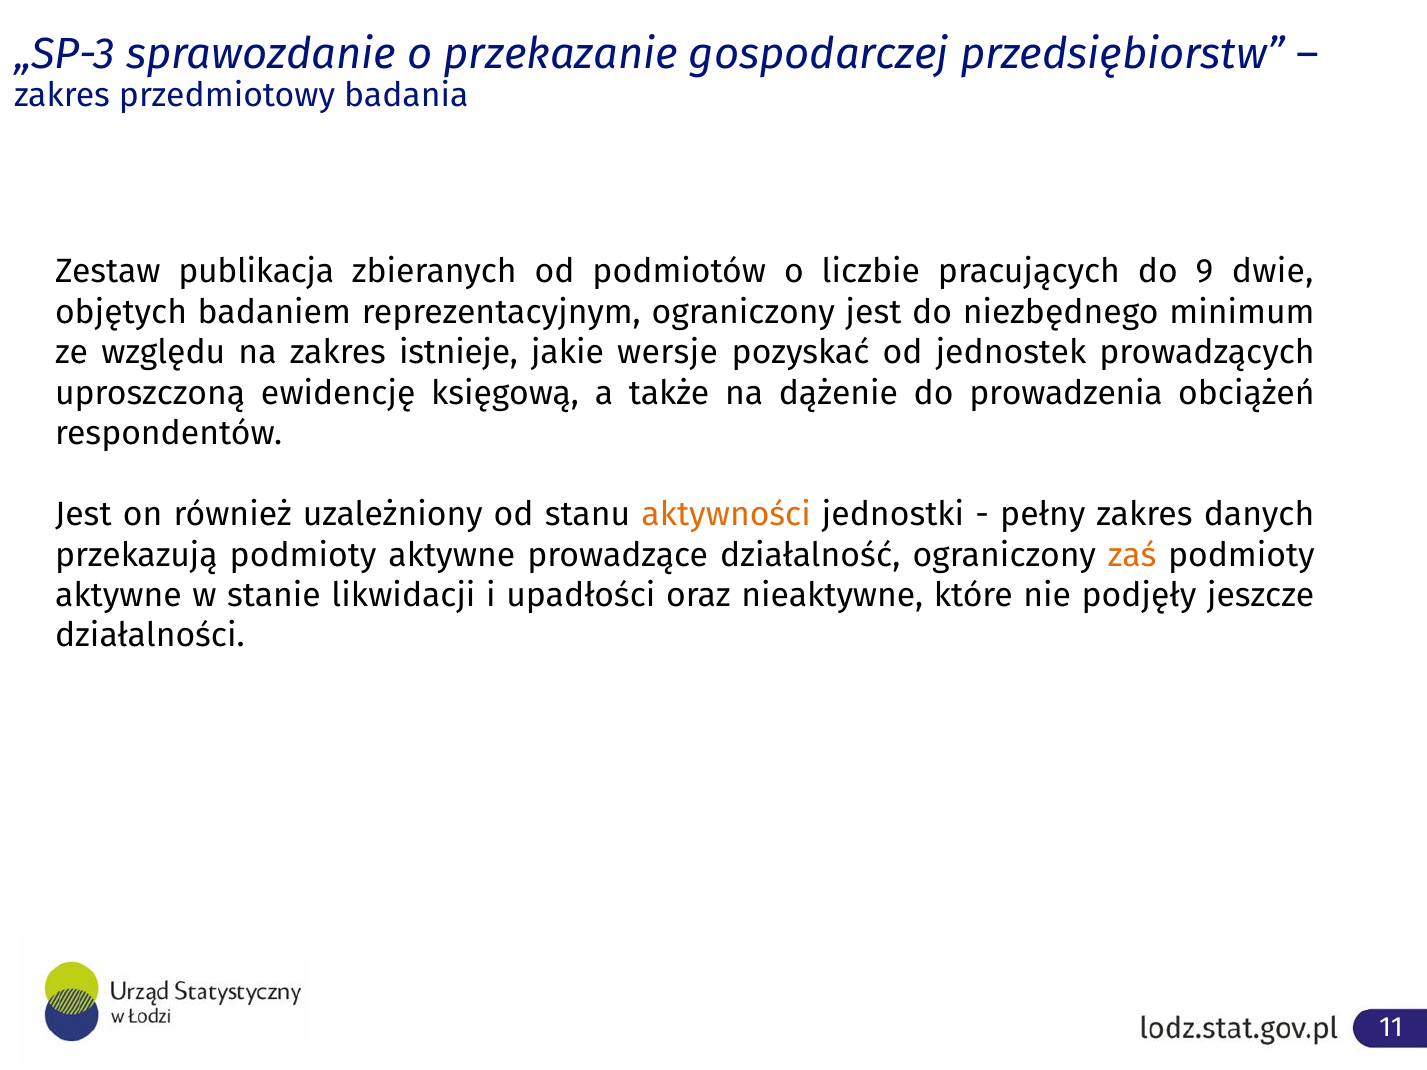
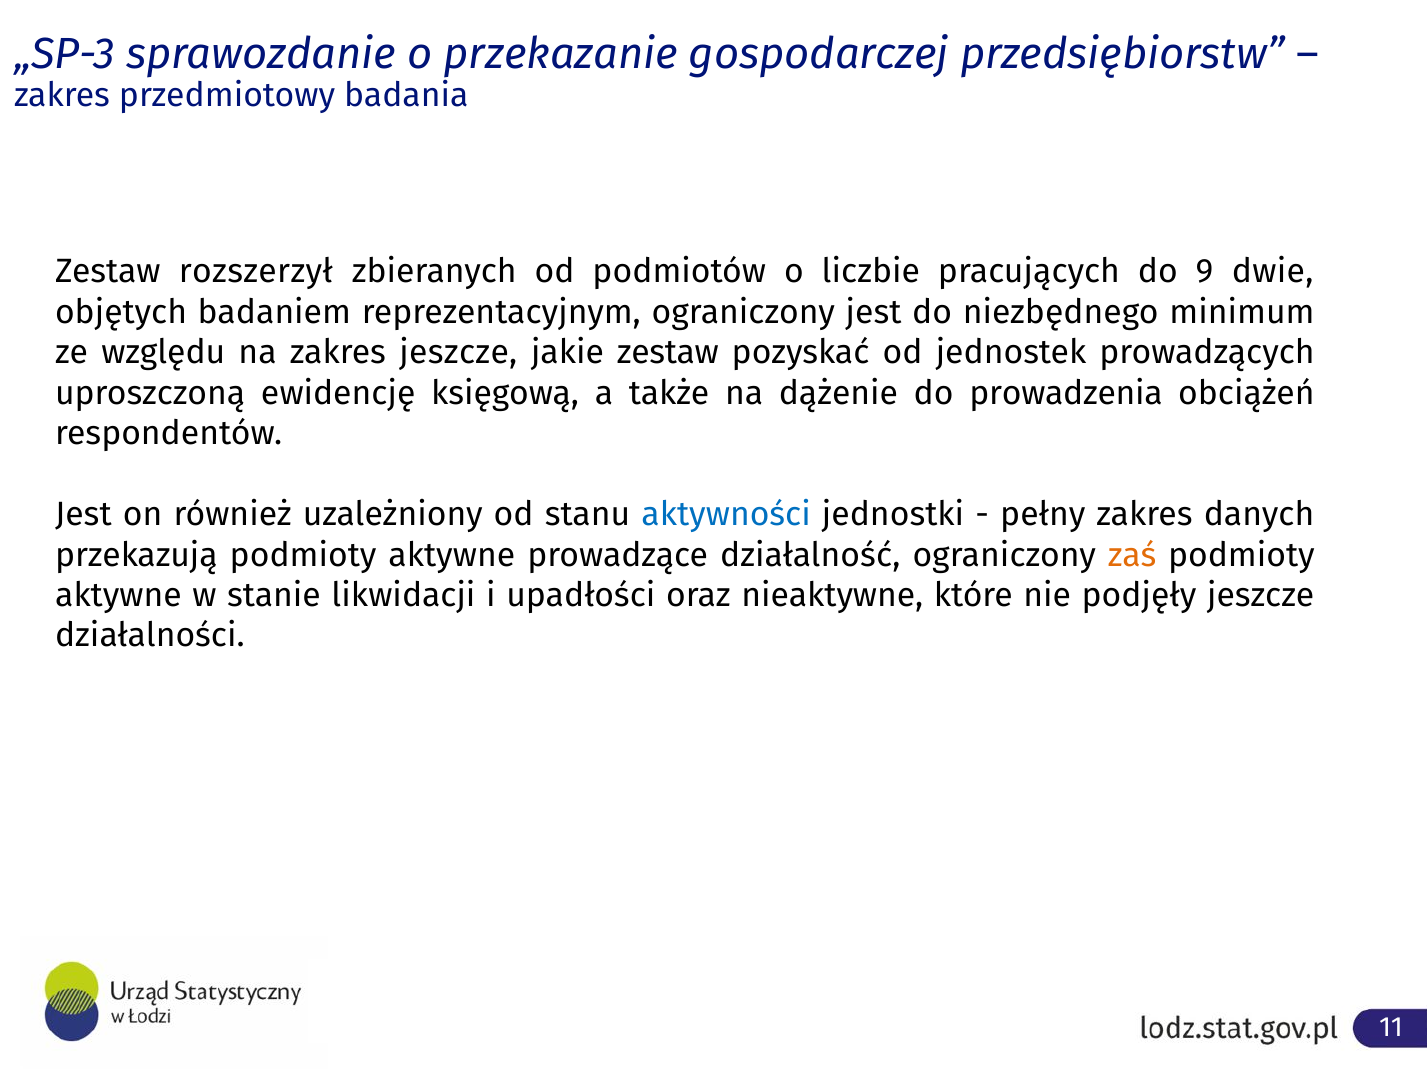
publikacja: publikacja -> rozszerzył (256, 272)
zakres istnieje: istnieje -> jeszcze (458, 353)
jakie wersje: wersje -> zestaw (668, 353)
aktywności colour: orange -> blue (726, 515)
